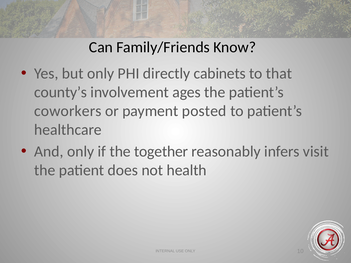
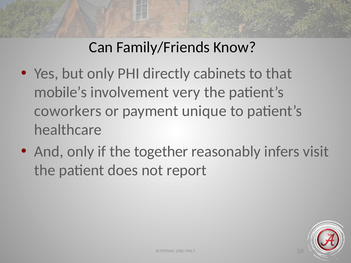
county’s: county’s -> mobile’s (61, 92)
ages: ages -> very (186, 92)
posted: posted -> unique (204, 111)
health: health -> report (187, 170)
